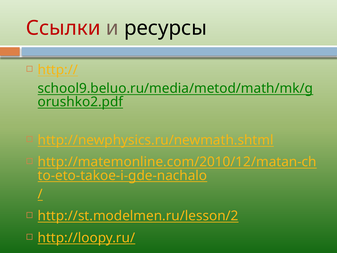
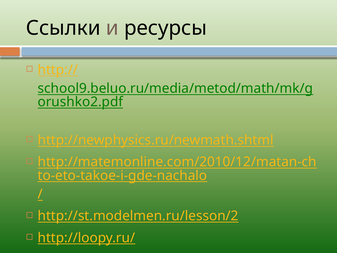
Ссылки colour: red -> black (63, 28)
